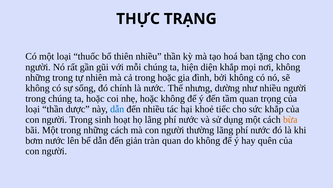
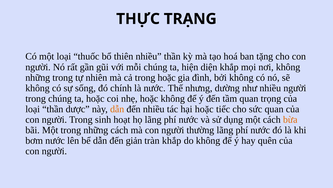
dẫn colour: blue -> orange (117, 109)
hại khoẻ: khoẻ -> hoặc (204, 109)
sức khắp: khắp -> quan (274, 109)
tràn quan: quan -> khắp (172, 140)
